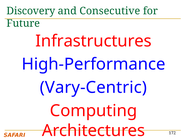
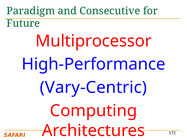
Discovery: Discovery -> Paradigm (31, 11)
Infrastructures: Infrastructures -> Multiprocessor (94, 41)
